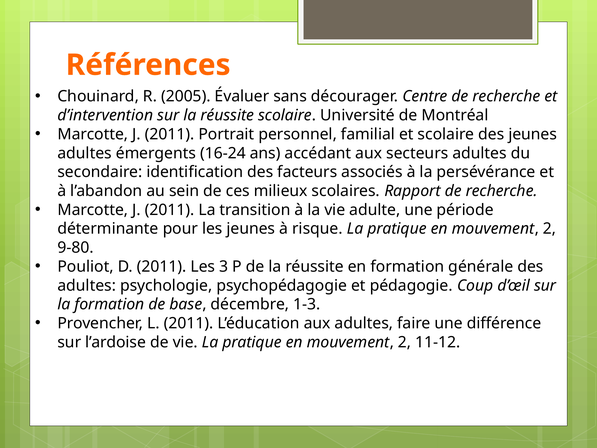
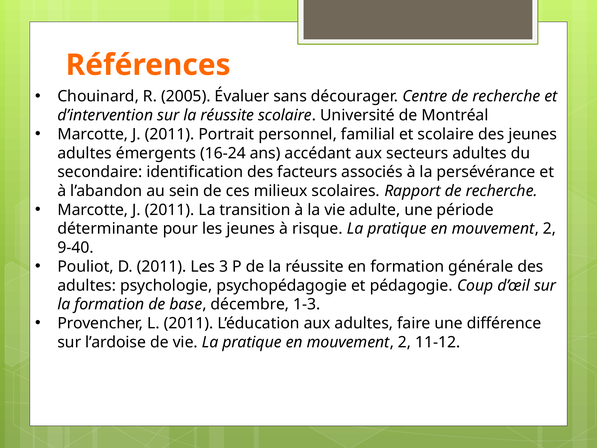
9-80: 9-80 -> 9-40 (76, 248)
